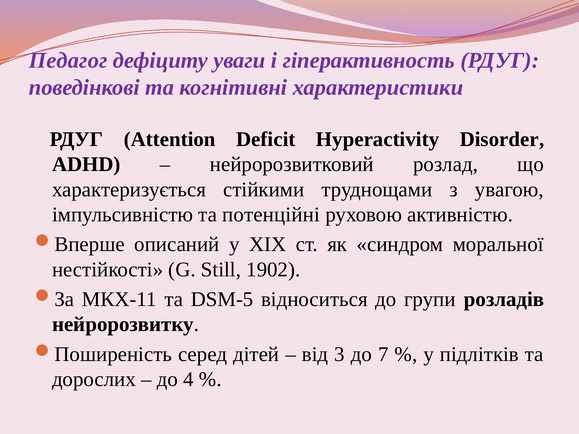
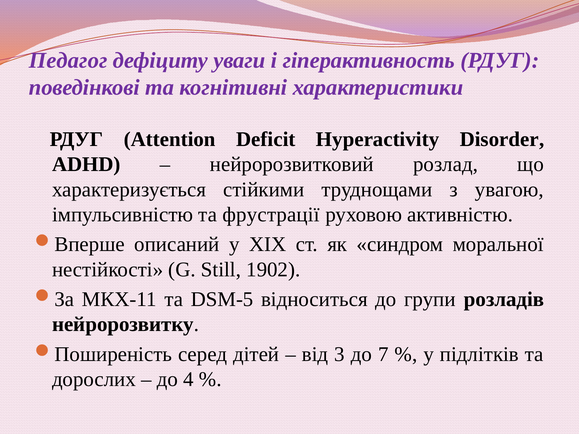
потенційні: потенційні -> фрустрації (271, 215)
